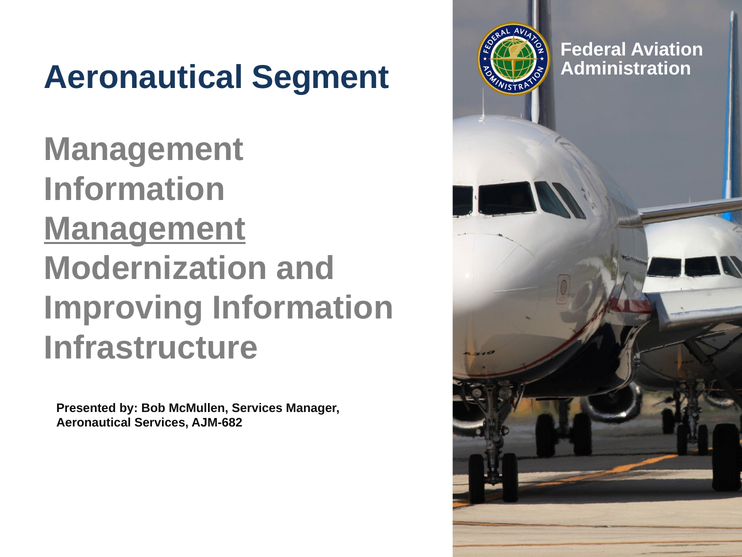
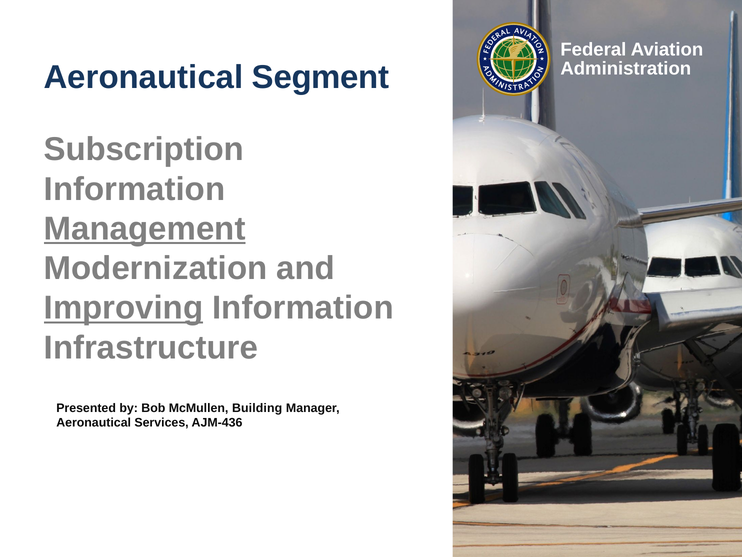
Management: Management -> Subscription (144, 149)
Improving underline: none -> present (124, 308)
McMullen Services: Services -> Building (257, 408)
AJM-682: AJM-682 -> AJM-436 (217, 422)
